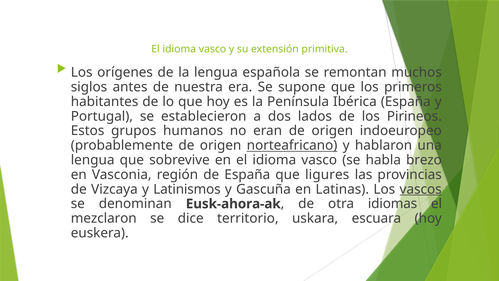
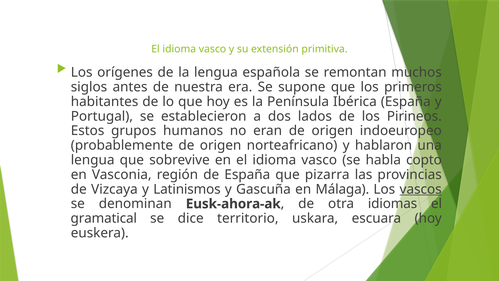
norteafricano underline: present -> none (292, 145)
brezo: brezo -> copto (424, 160)
ligures: ligures -> pizarra (327, 174)
Latinas: Latinas -> Málaga (342, 189)
mezclaron: mezclaron -> gramatical (104, 218)
